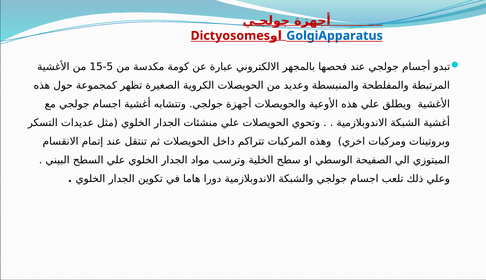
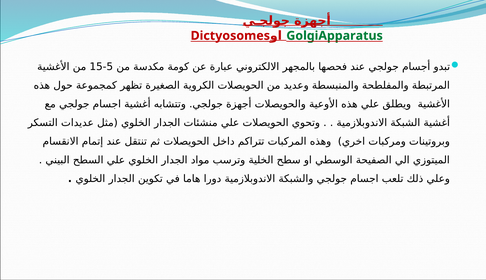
GolgiApparatus colour: blue -> green (335, 36)
